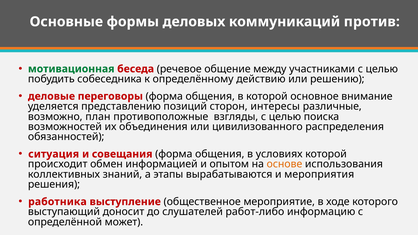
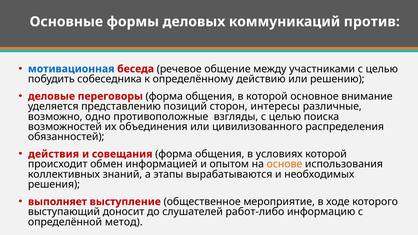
мотивационная colour: green -> blue (71, 69)
план: план -> одно (98, 117)
ситуация: ситуация -> действия (54, 154)
мероприятия: мероприятия -> необходимых (319, 174)
работника: работника -> выполняет (57, 202)
может: может -> метод (124, 222)
